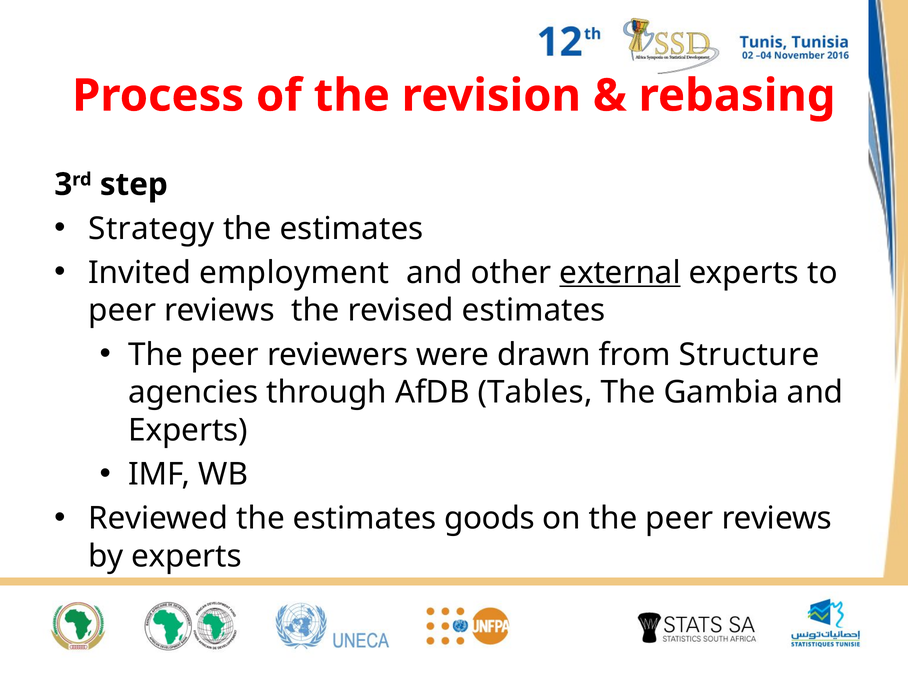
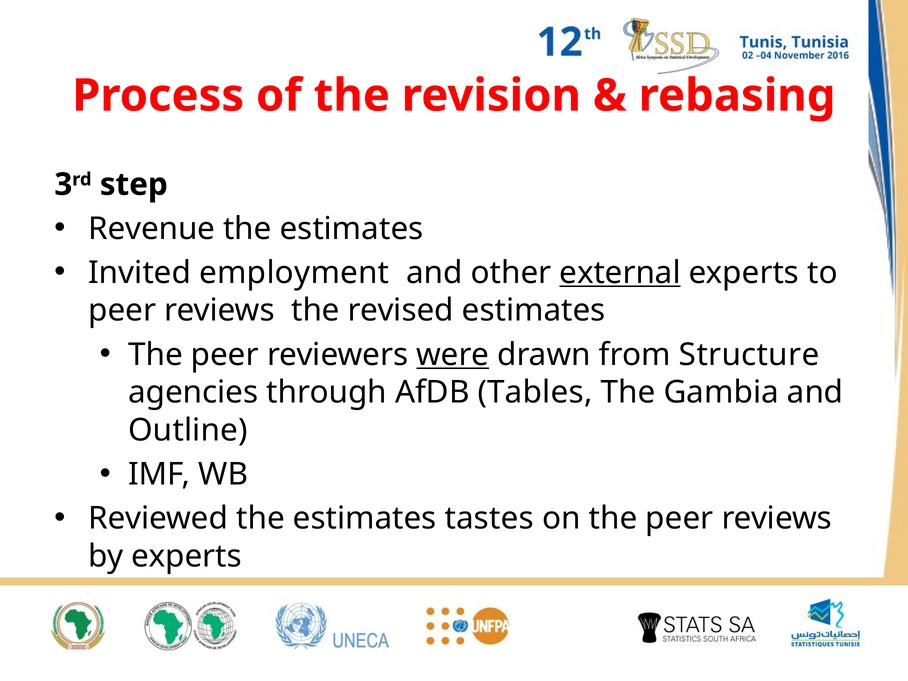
Strategy: Strategy -> Revenue (152, 229)
were underline: none -> present (453, 355)
Experts: Experts -> Outline (188, 430)
goods: goods -> tastes (489, 519)
